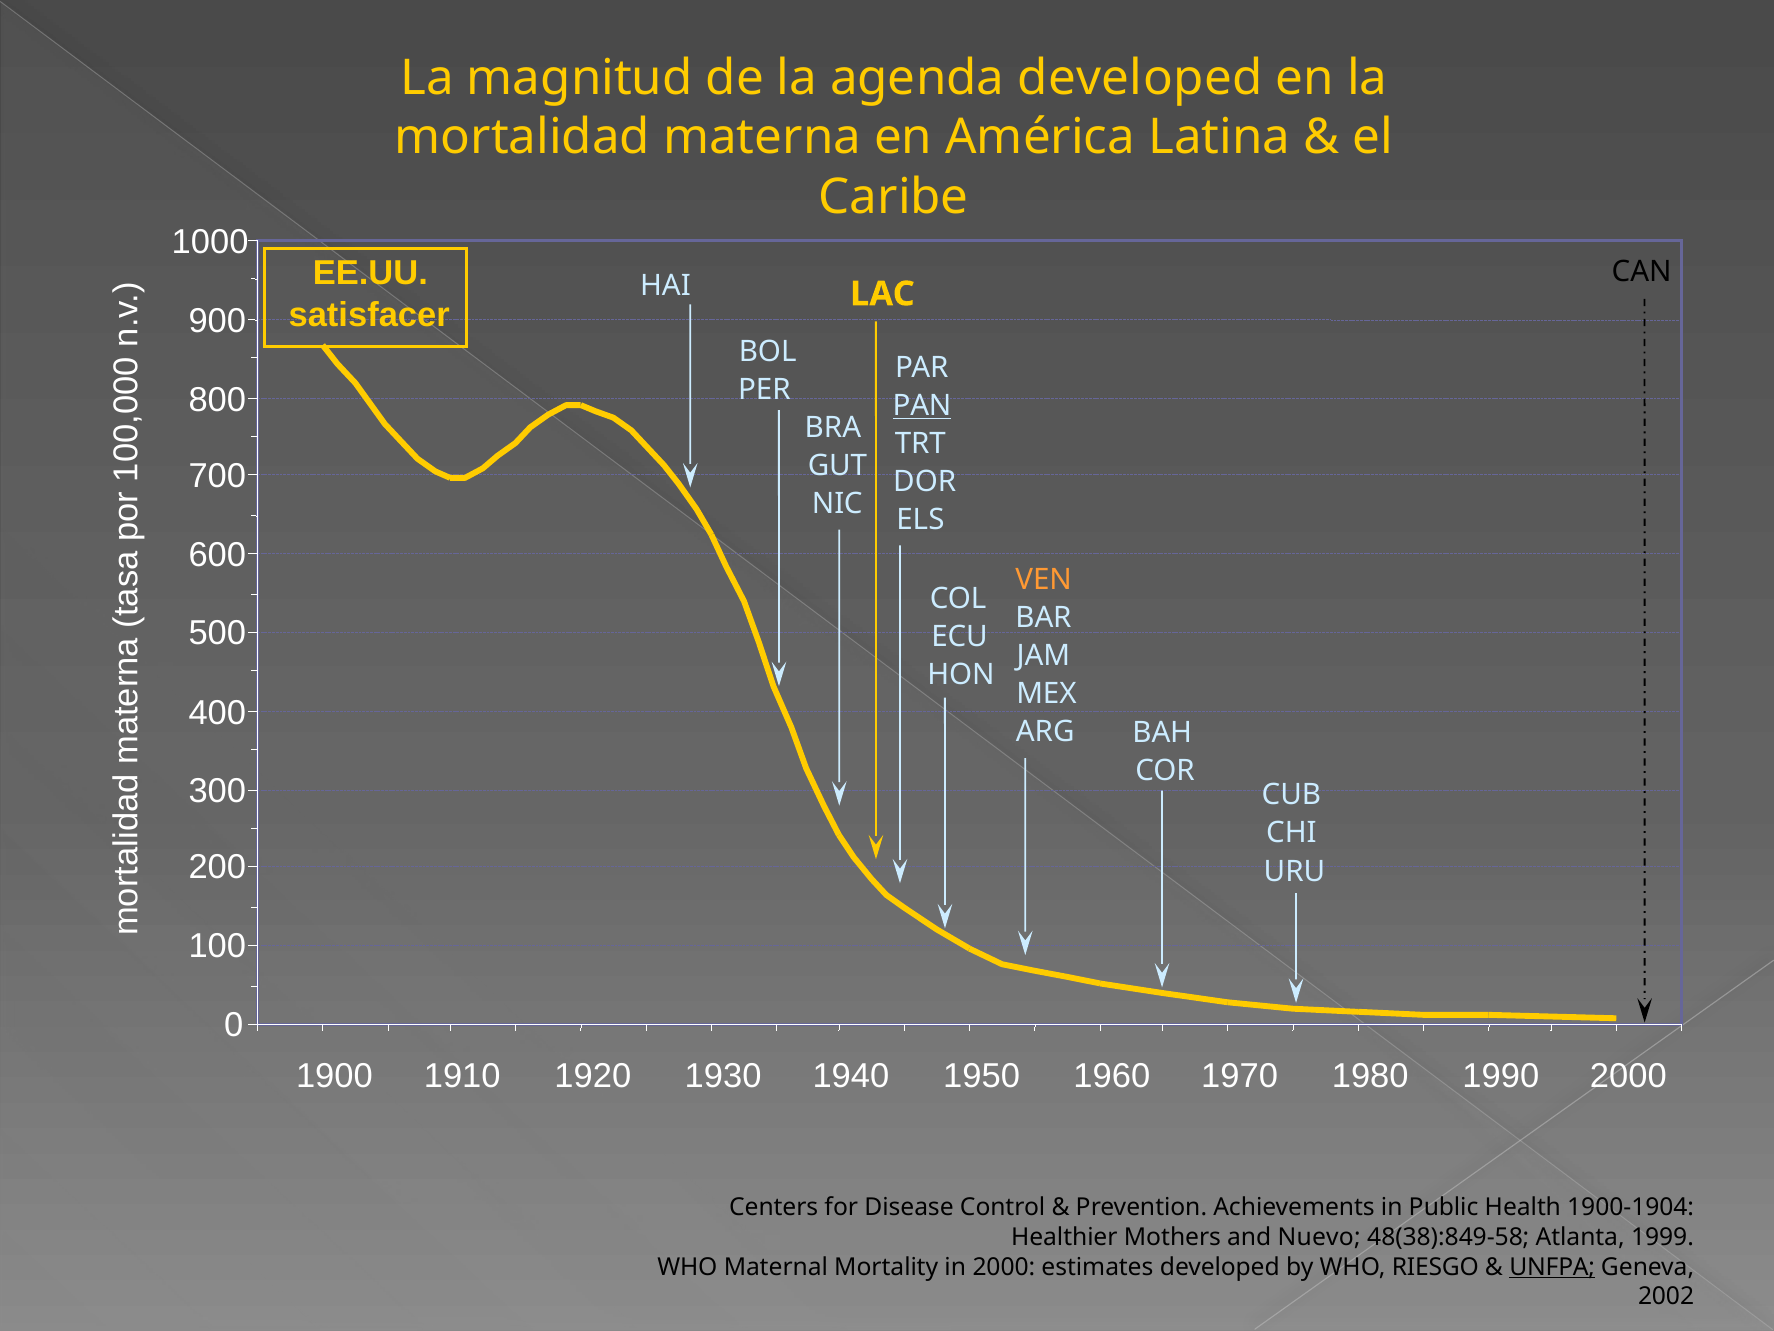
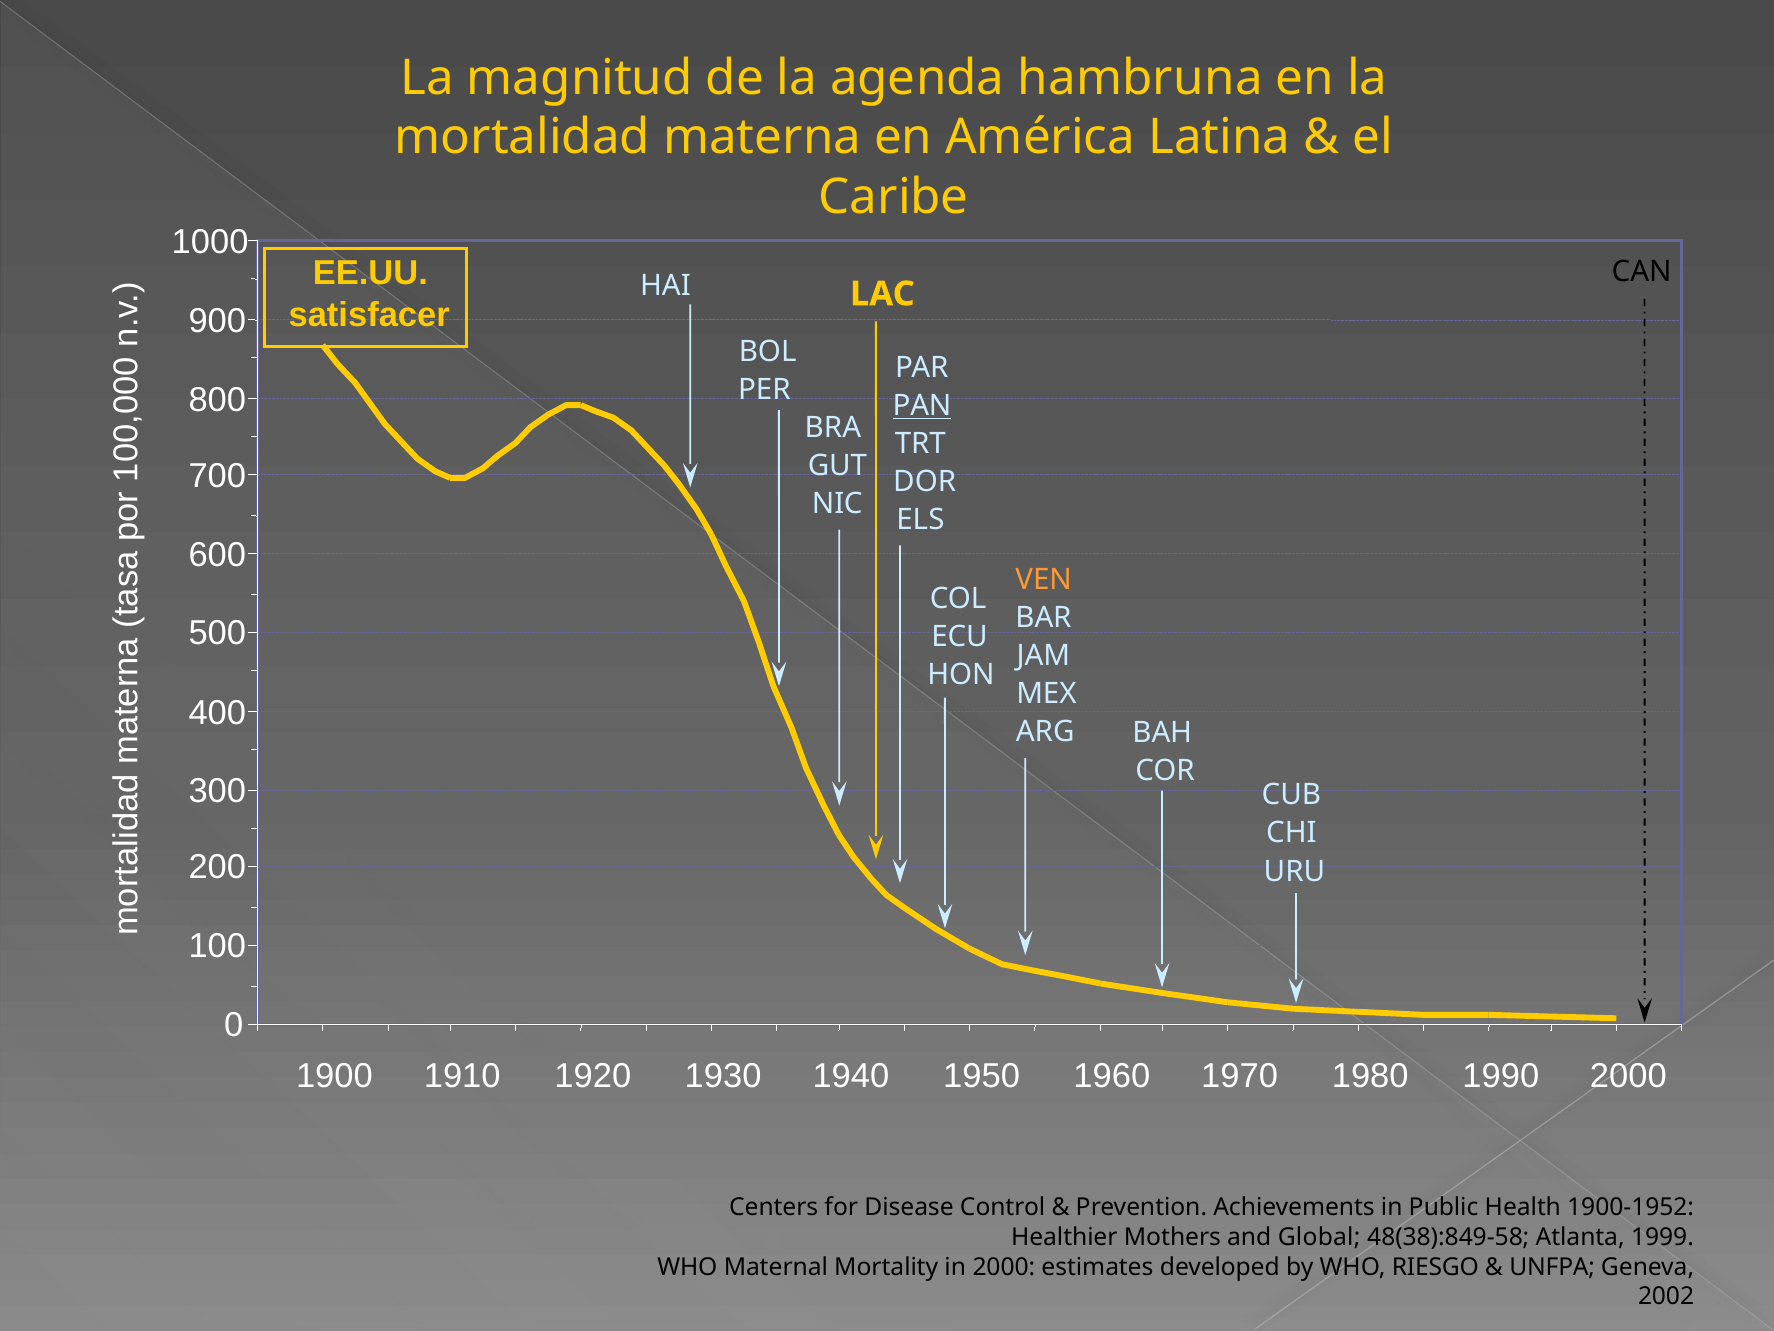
agenda developed: developed -> hambruna (1140, 78)
1900-1904: 1900-1904 -> 1900-1952 (1631, 1207)
Nuevo: Nuevo -> Global (1319, 1237)
UNFPA underline: present -> none (1552, 1266)
